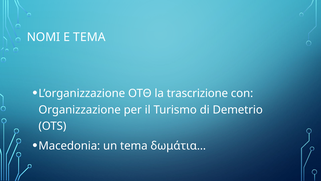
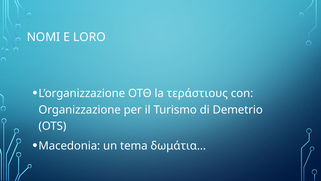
E TEMA: TEMA -> LORO (89, 37)
trascrizione: trascrizione -> τεράστιους (197, 93)
